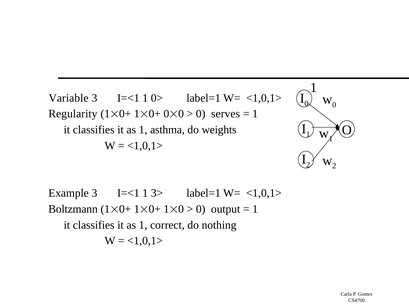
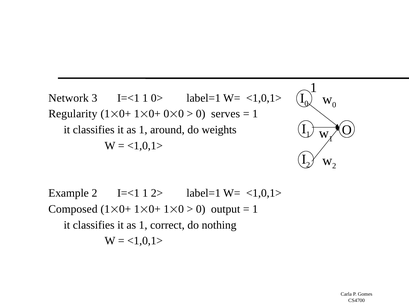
Variable: Variable -> Network (69, 98)
asthma: asthma -> around (167, 130)
Example 3: 3 -> 2 (94, 194)
3>: 3> -> 2> (157, 194)
Boltzmann: Boltzmann -> Composed (73, 210)
